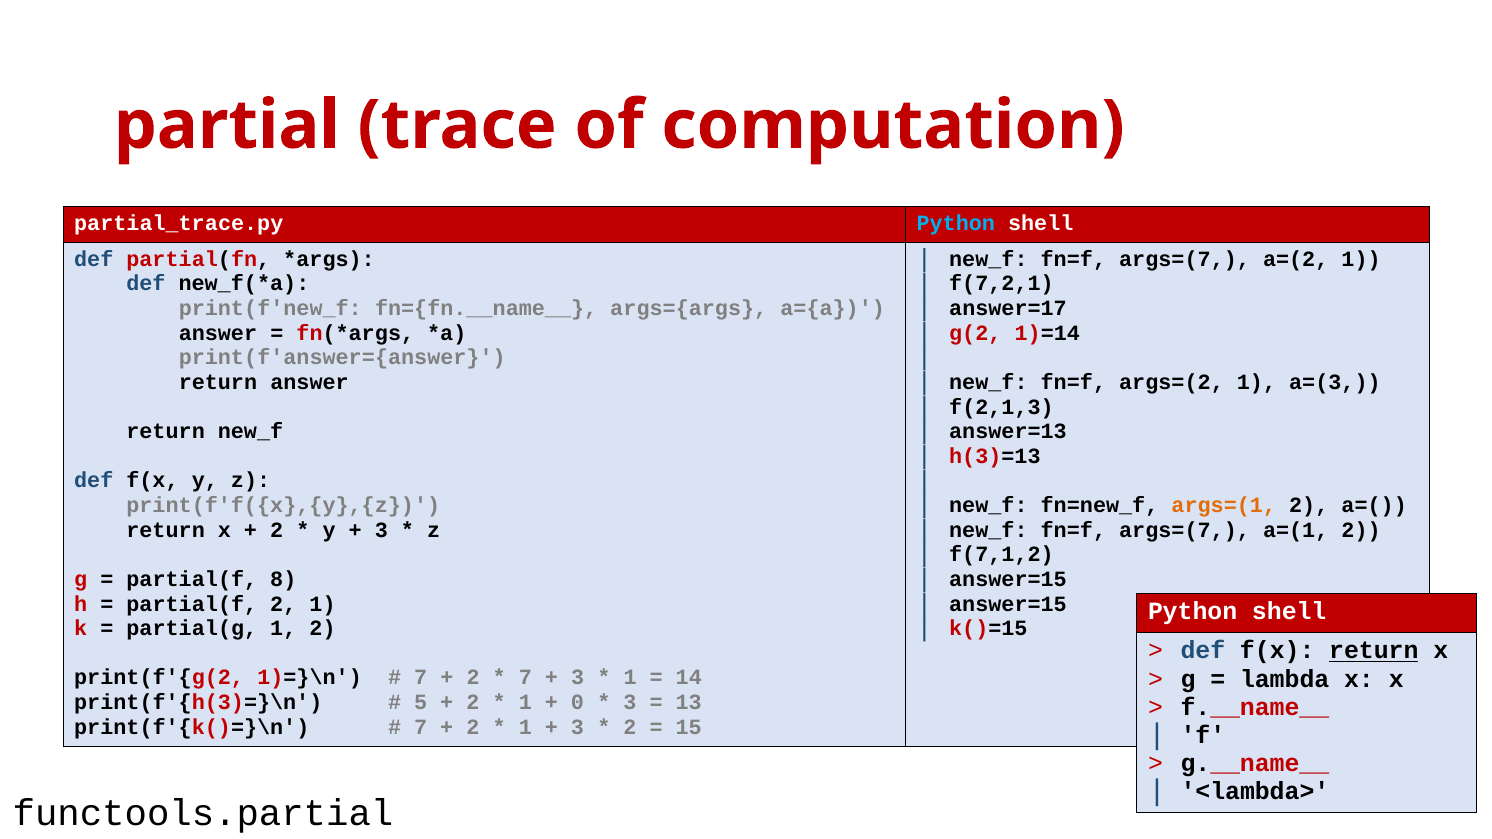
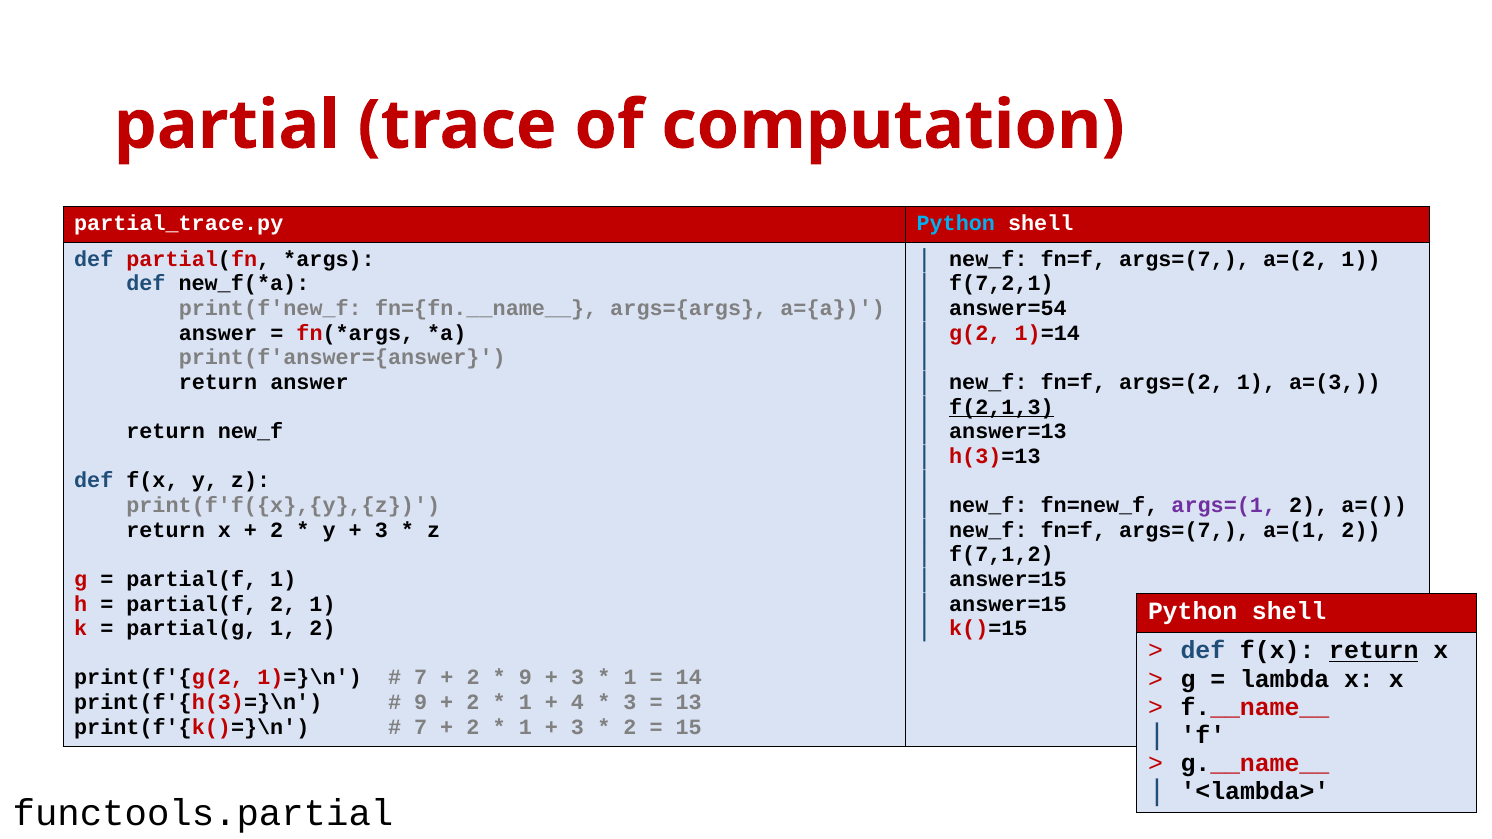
answer=17: answer=17 -> answer=54 (1008, 309)
f(2,1,3 underline: none -> present (1001, 407)
args=(1 colour: orange -> purple (1224, 506)
partial(f 8: 8 -> 1 (283, 579)
7: 7 -> 9 (525, 678)
5: 5 -> 9 (421, 703)
0: 0 -> 4 (578, 703)
